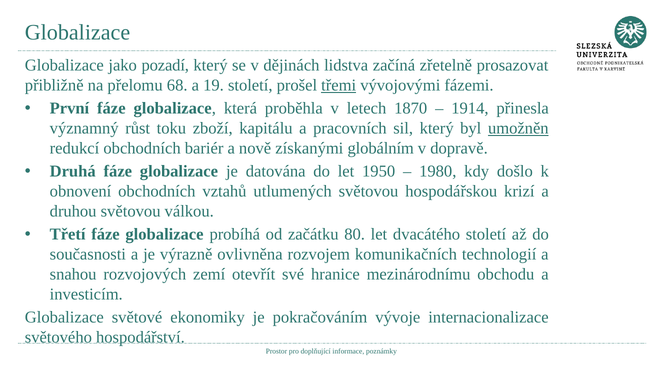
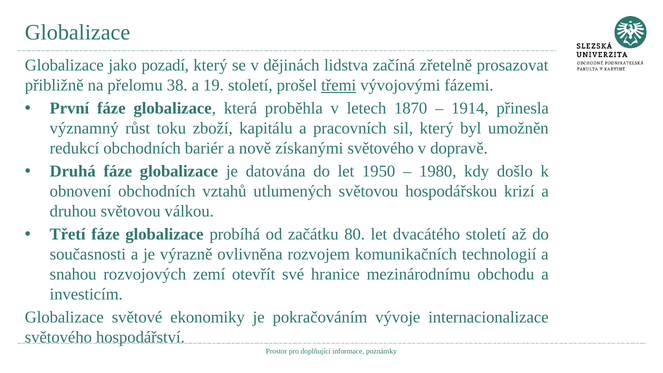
68: 68 -> 38 (177, 85)
umožněn underline: present -> none (518, 128)
získanými globálním: globálním -> světového (381, 148)
